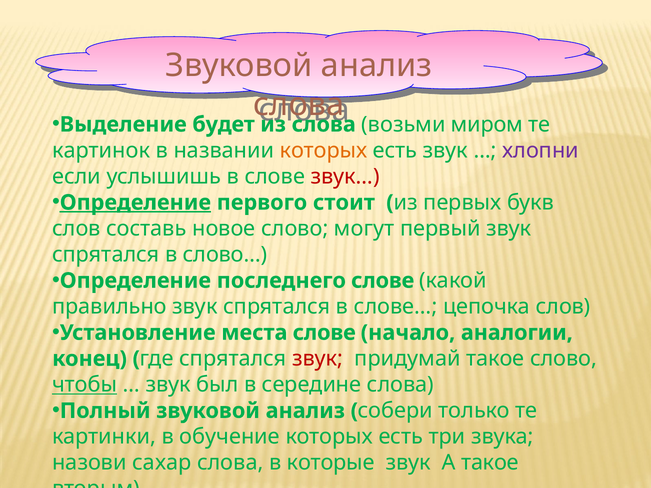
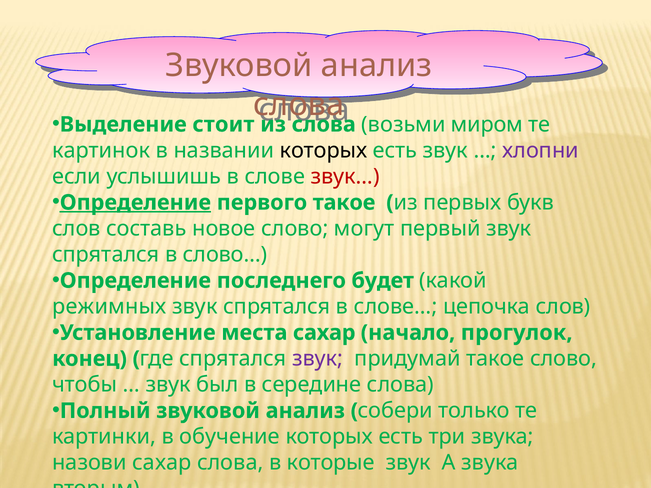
будет: будет -> стоит (223, 125)
которых colour: orange -> black (324, 151)
первого стоит: стоит -> такое (344, 203)
последнего слове: слове -> будет (383, 281)
правильно: правильно -> режимных (109, 307)
места слове: слове -> сахар (324, 333)
аналогии: аналогии -> прогулок (517, 333)
звук colour: red -> purple (318, 359)
чтобы underline: present -> none (85, 385)
А такое: такое -> звука (490, 463)
